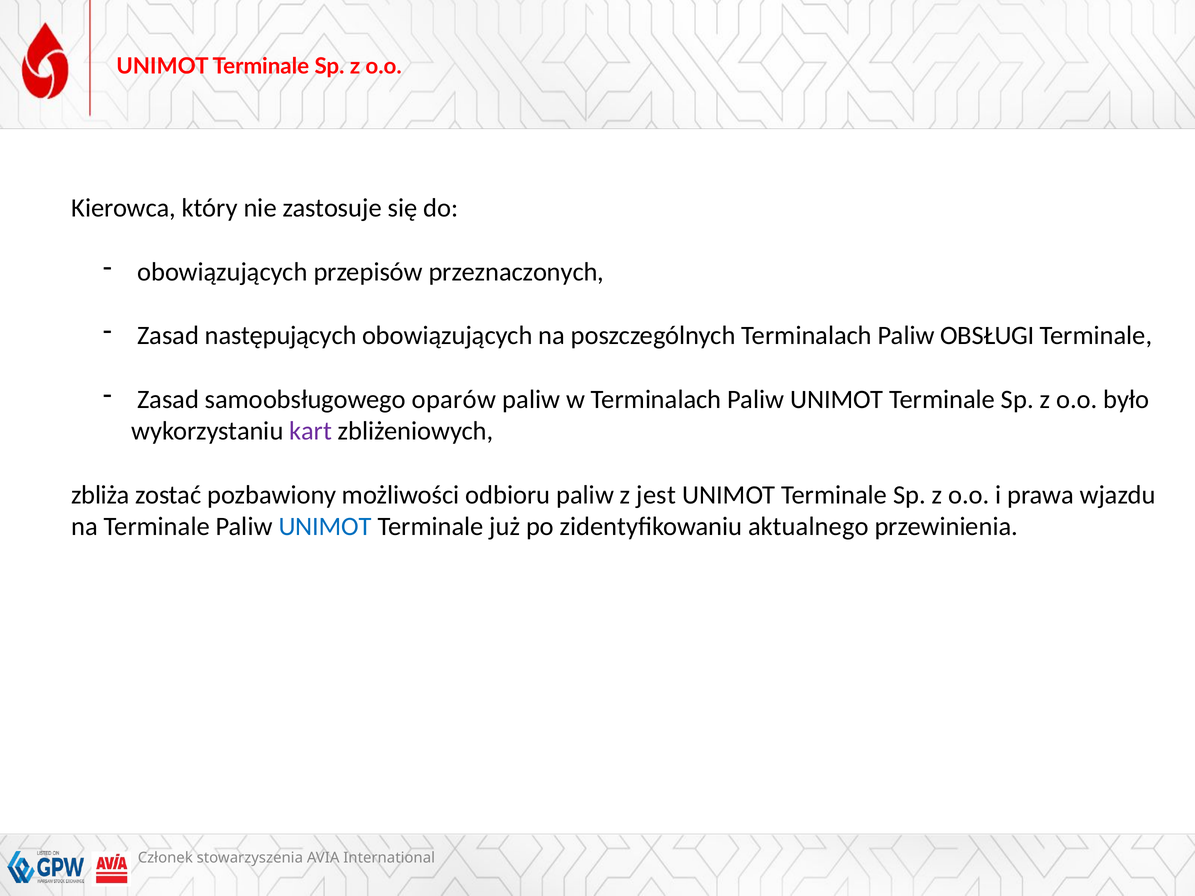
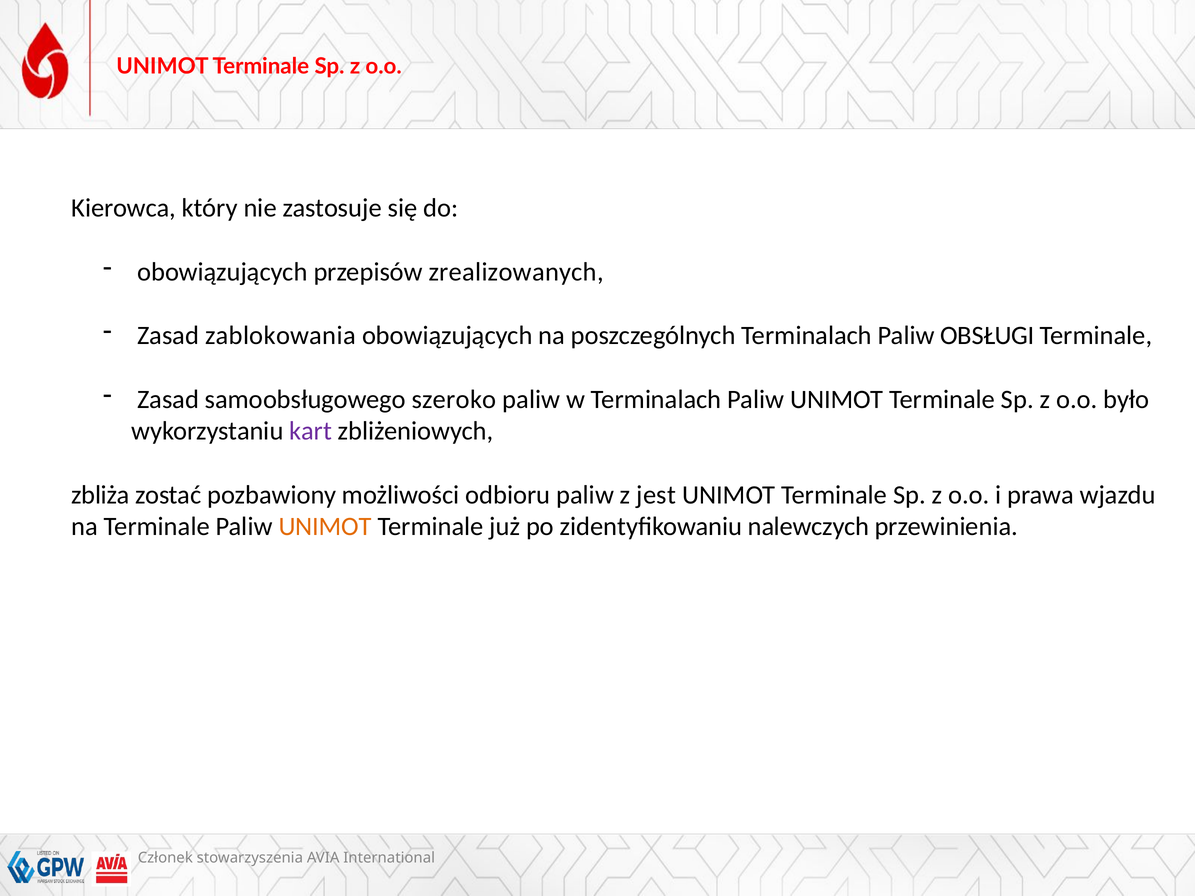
przeznaczonych: przeznaczonych -> zrealizowanych (516, 272)
następujących: następujących -> zablokowania (280, 336)
oparów: oparów -> szeroko (454, 399)
UNIMOT colour: blue -> orange (325, 527)
aktualnego: aktualnego -> nalewczych (809, 527)
